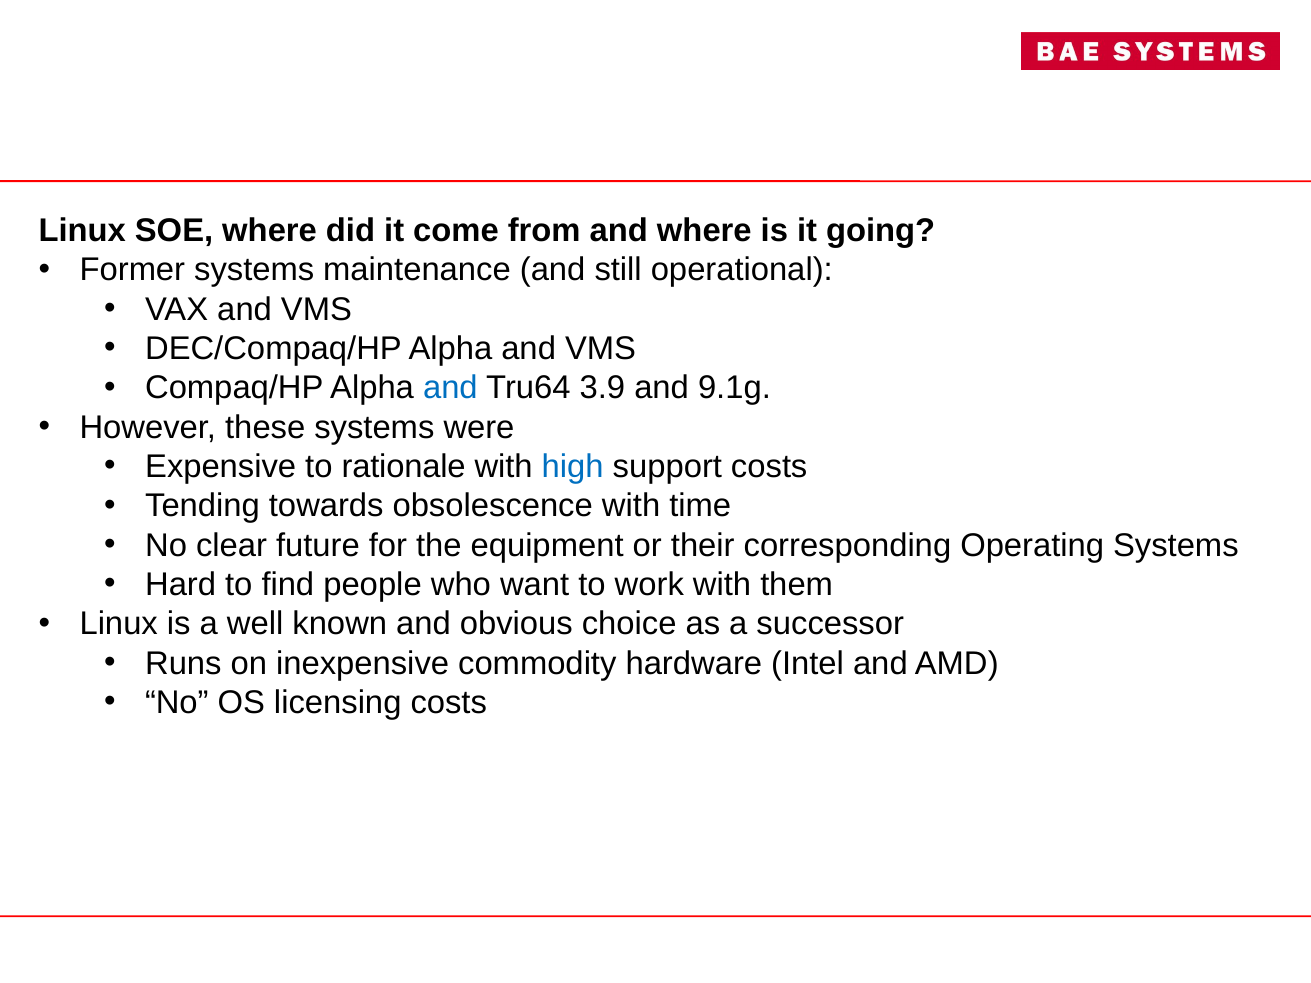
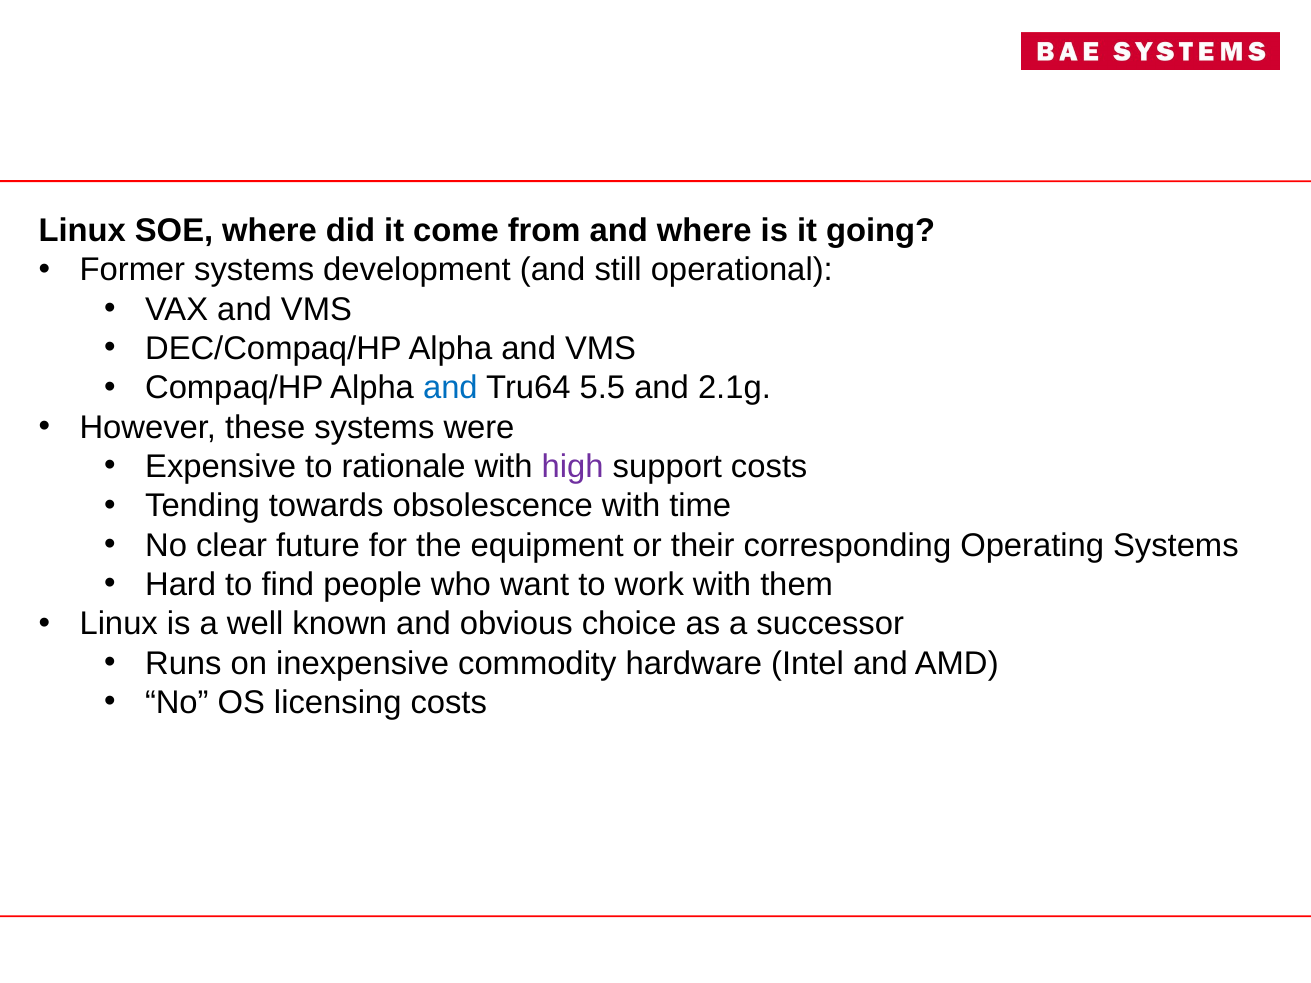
maintenance: maintenance -> development (417, 270)
3.9: 3.9 -> 5.5 (602, 388)
9.1g: 9.1g -> 2.1g (734, 388)
high colour: blue -> purple (573, 467)
